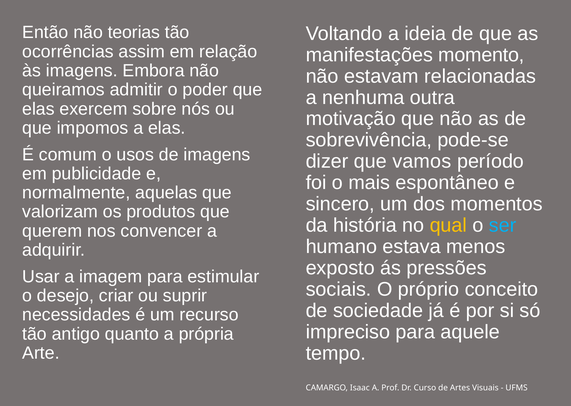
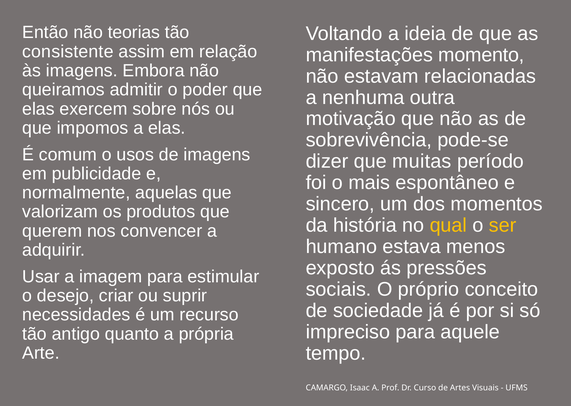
ocorrências: ocorrências -> consistente (68, 52)
vamos: vamos -> muitas (422, 161)
ser colour: light blue -> yellow (503, 225)
